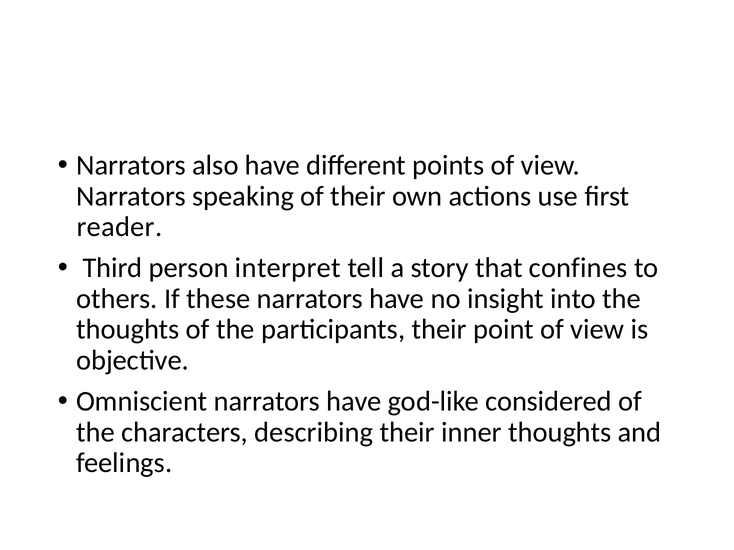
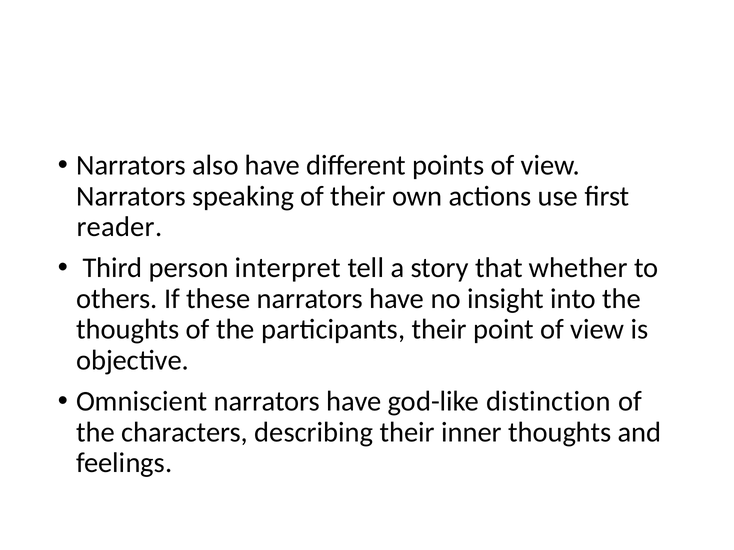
confines: confines -> whether (578, 268)
considered: considered -> distinction (548, 402)
